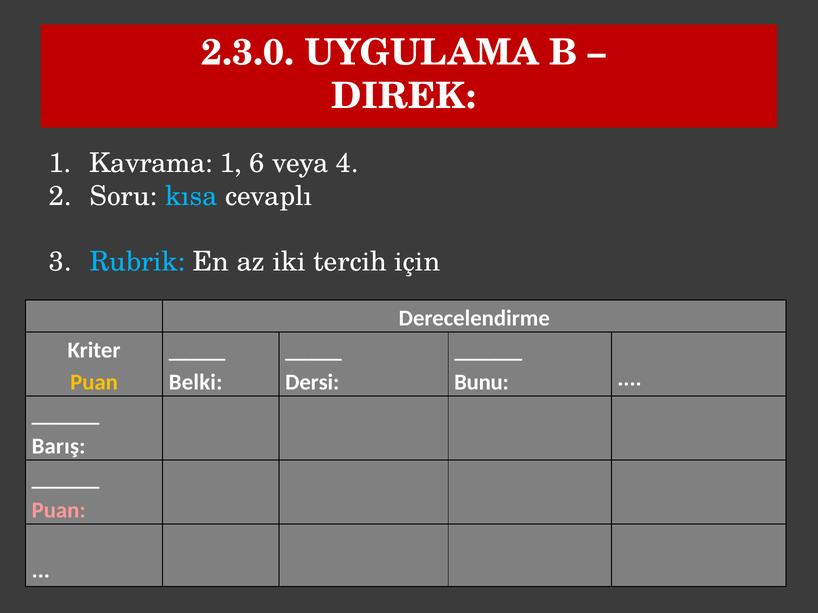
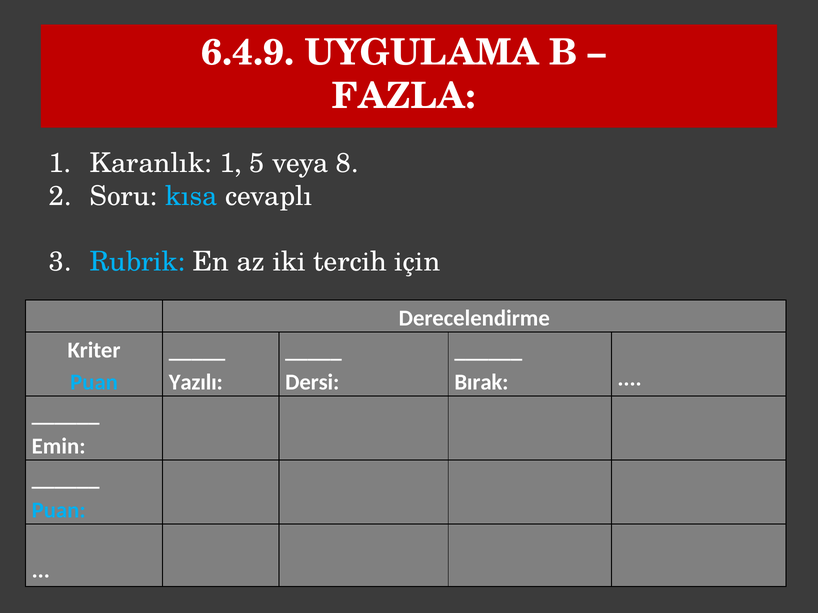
2.3.0: 2.3.0 -> 6.4.9 (248, 53)
DIREK: DIREK -> FAZLA (404, 97)
Kavrama: Kavrama -> Karanlık (151, 164)
6: 6 -> 5 (257, 164)
4: 4 -> 8 (347, 164)
Puan colour: yellow -> light blue (94, 383)
Belki: Belki -> Yazılı (196, 383)
Bunu: Bunu -> Bırak (481, 383)
Barış: Barış -> Emin (59, 447)
Puan colour: pink -> light blue (59, 511)
